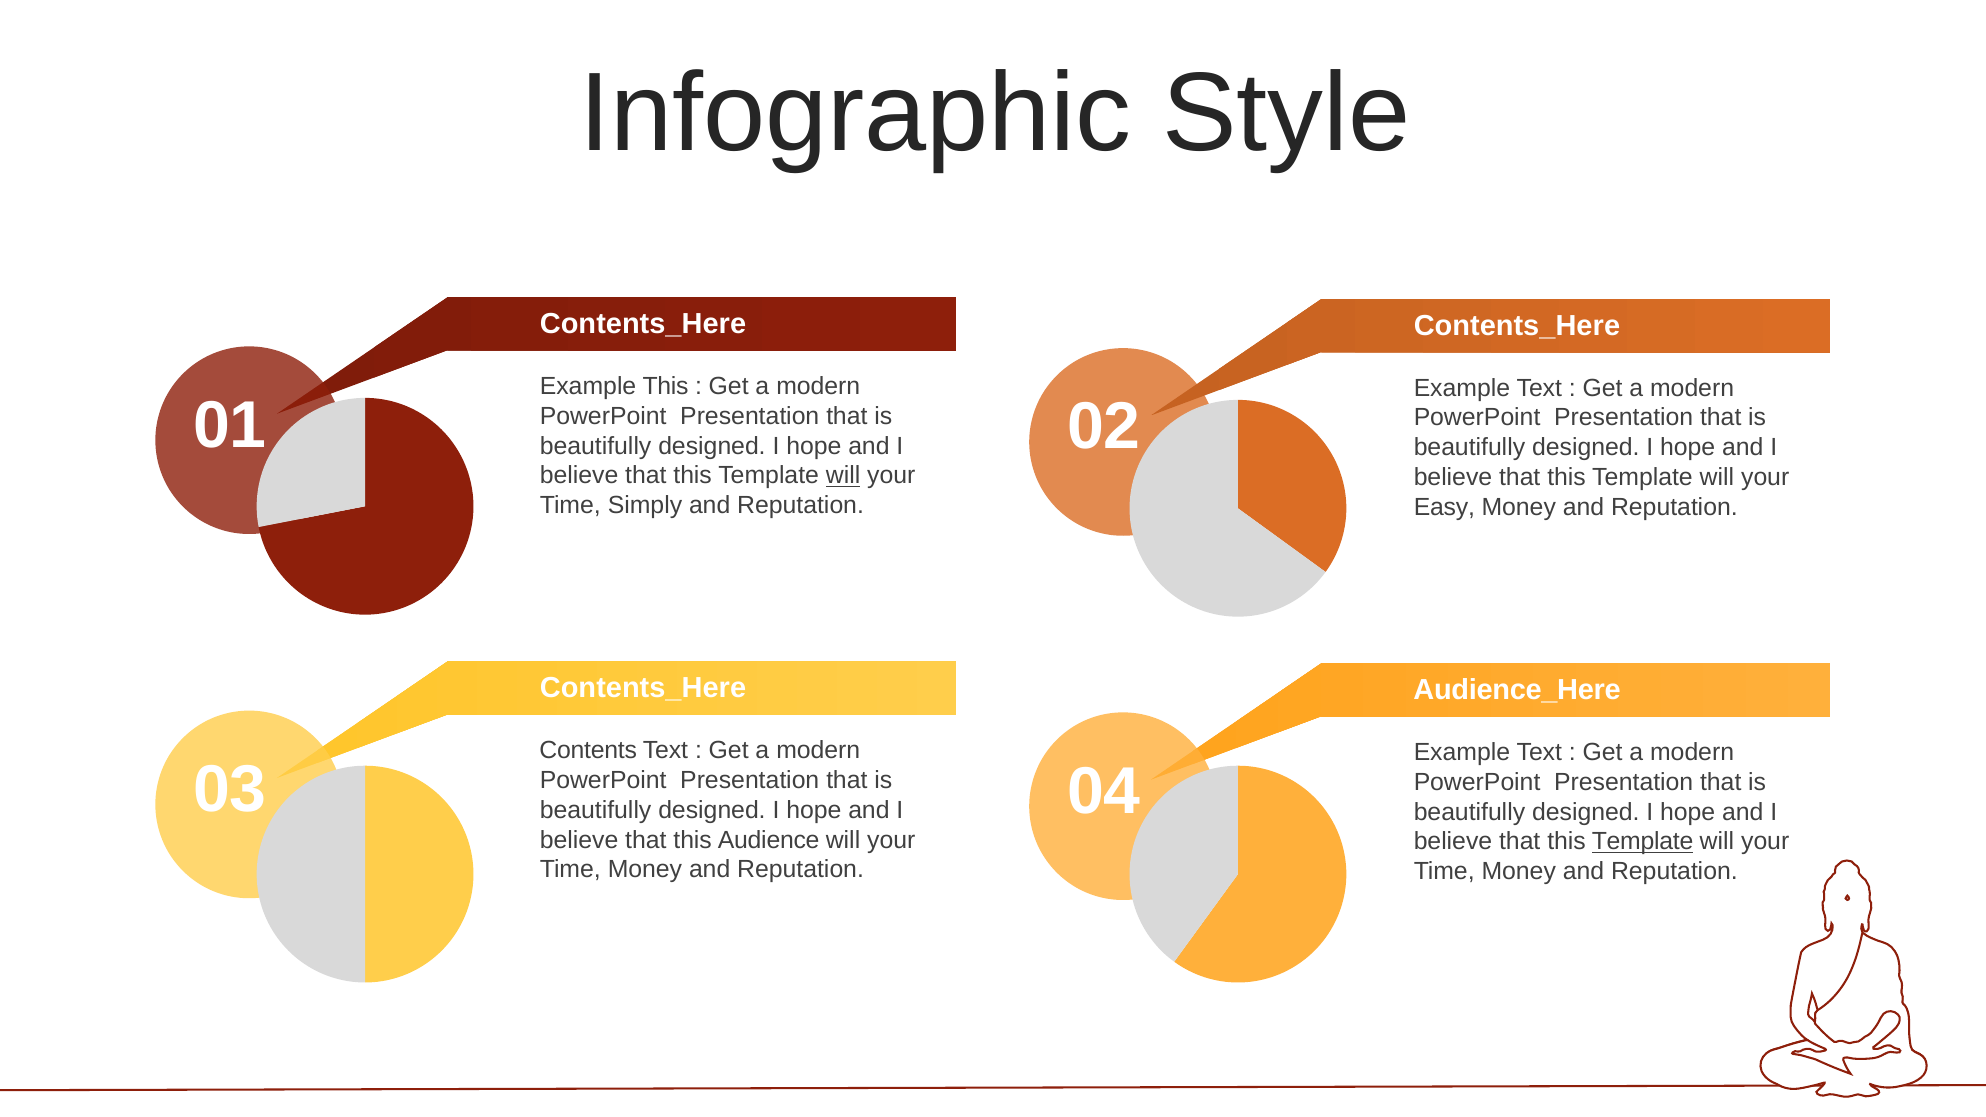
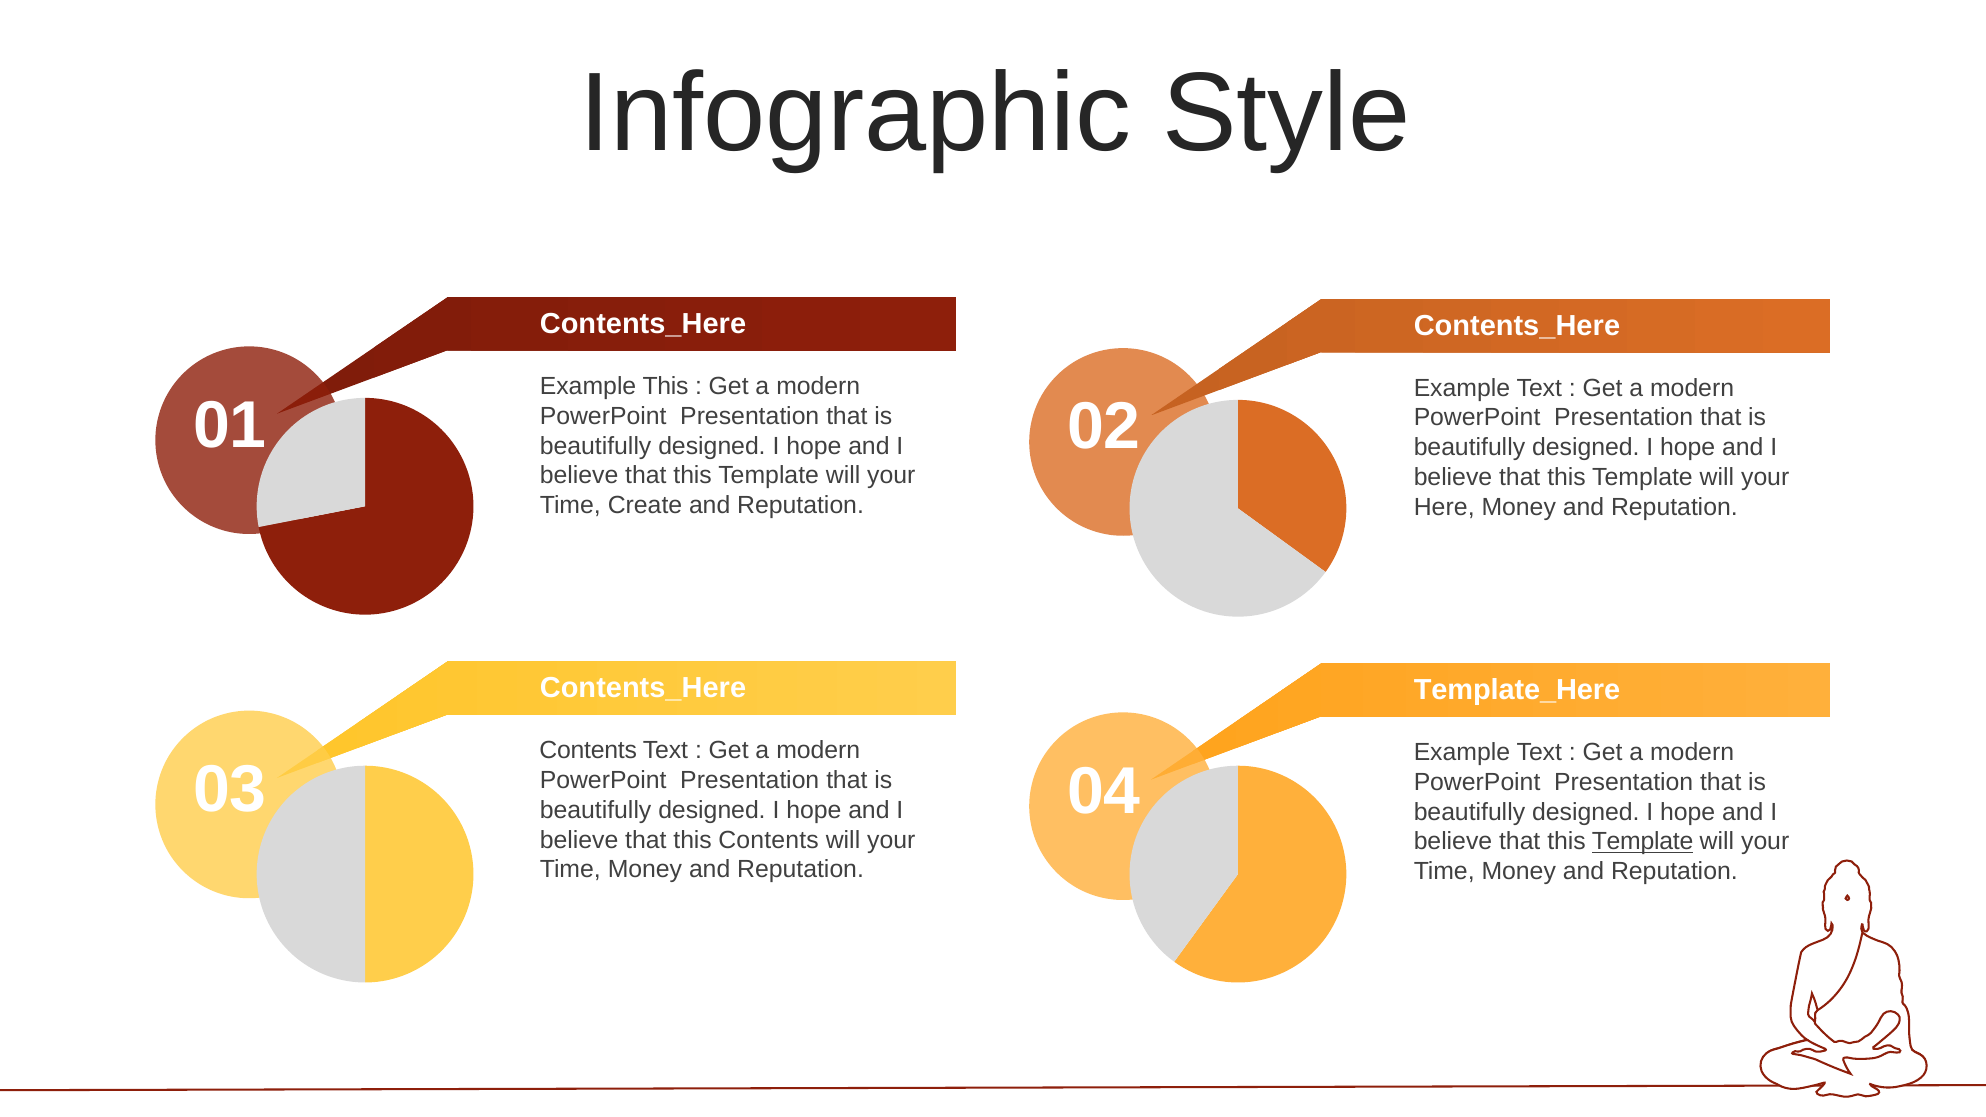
will underline: present -> none (843, 476)
Simply: Simply -> Create (645, 505)
Easy: Easy -> Here (1444, 507)
Audience_Here: Audience_Here -> Template_Here (1517, 690)
this Audience: Audience -> Contents (768, 840)
